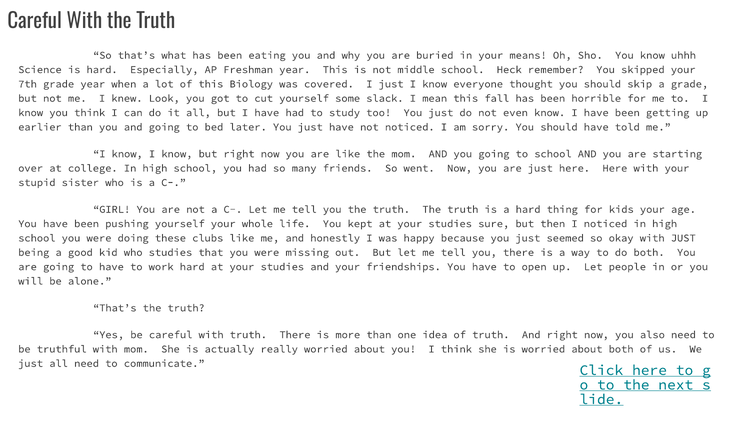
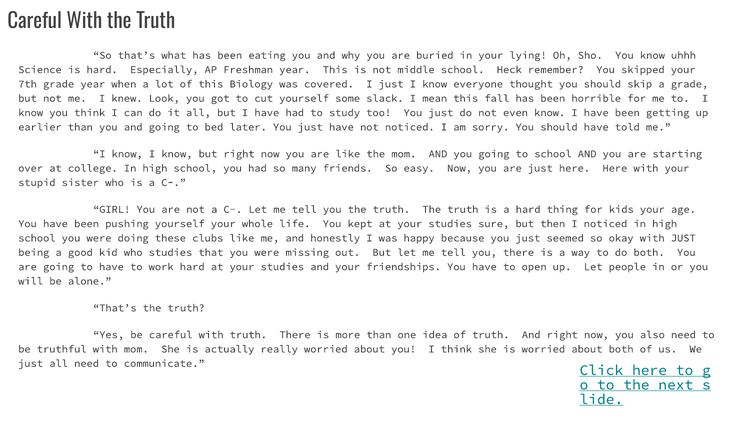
means: means -> lying (528, 55)
went: went -> easy (419, 168)
